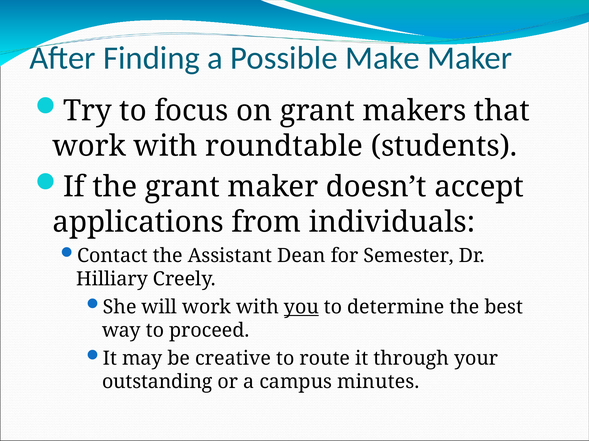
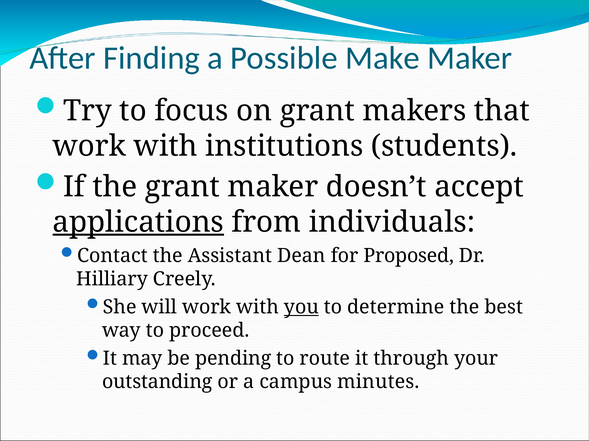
roundtable: roundtable -> institutions (284, 146)
applications underline: none -> present (138, 222)
Semester: Semester -> Proposed (409, 256)
creative: creative -> pending (233, 359)
